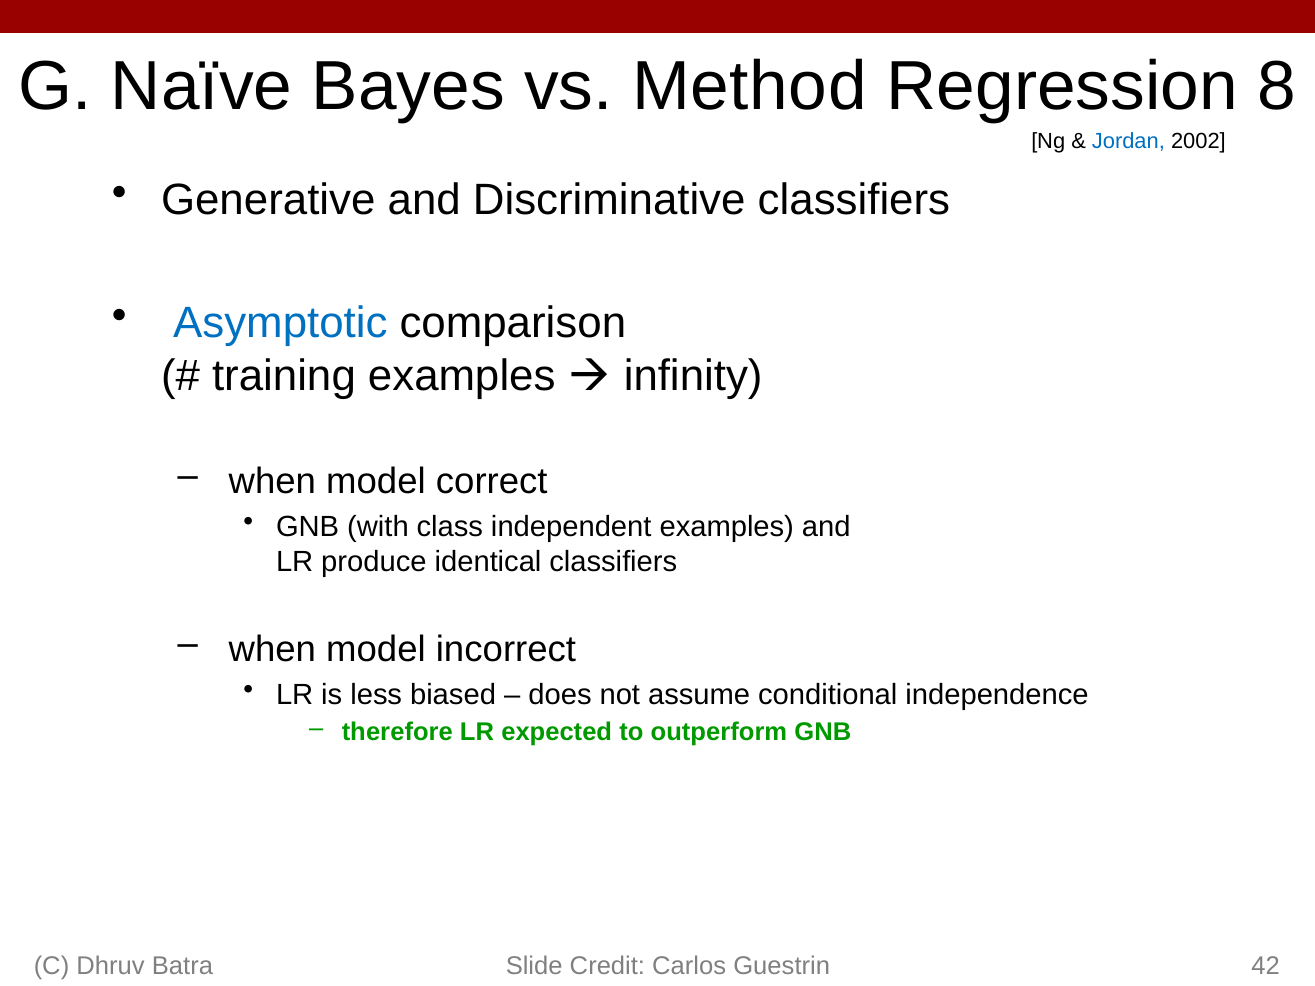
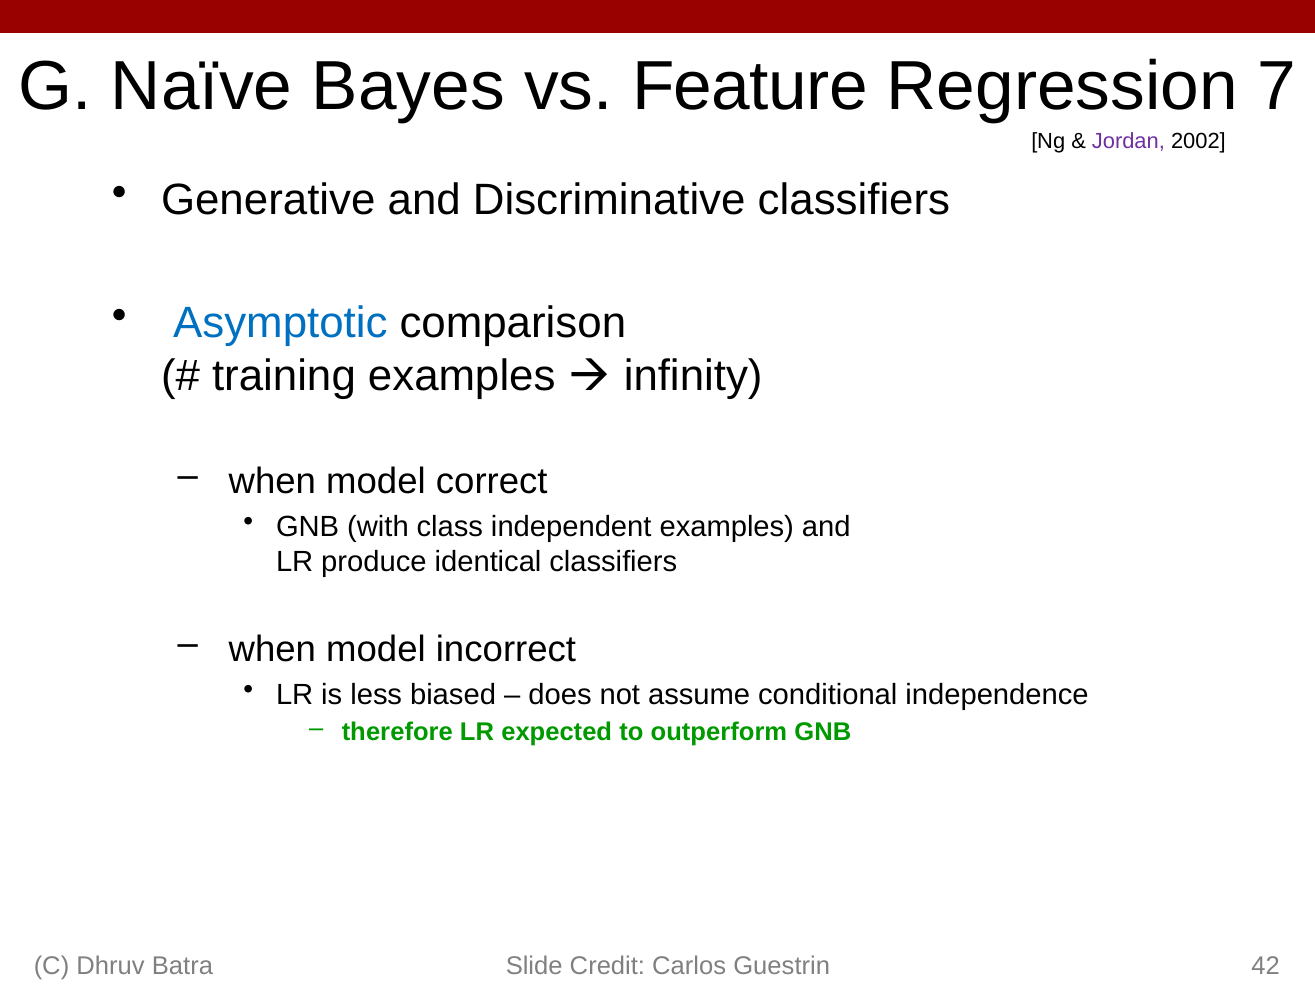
Method: Method -> Feature (750, 87)
8: 8 -> 7 (1277, 87)
Jordan colour: blue -> purple (1128, 142)
